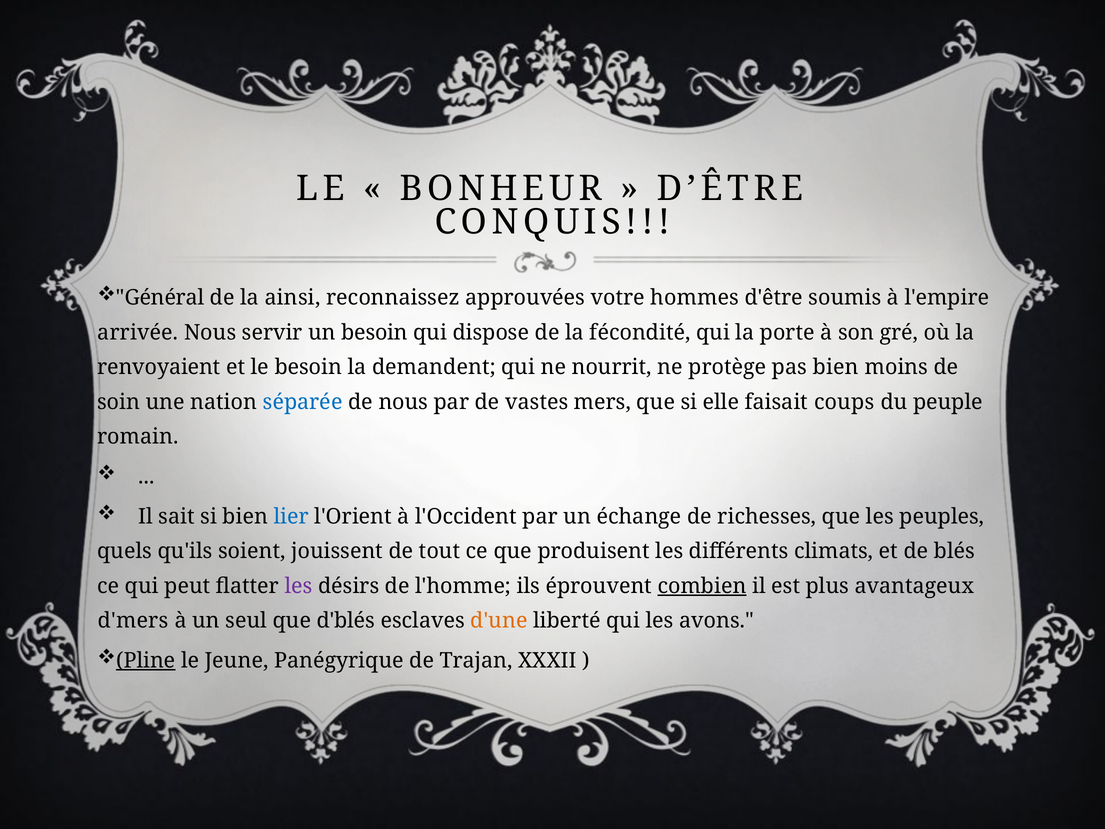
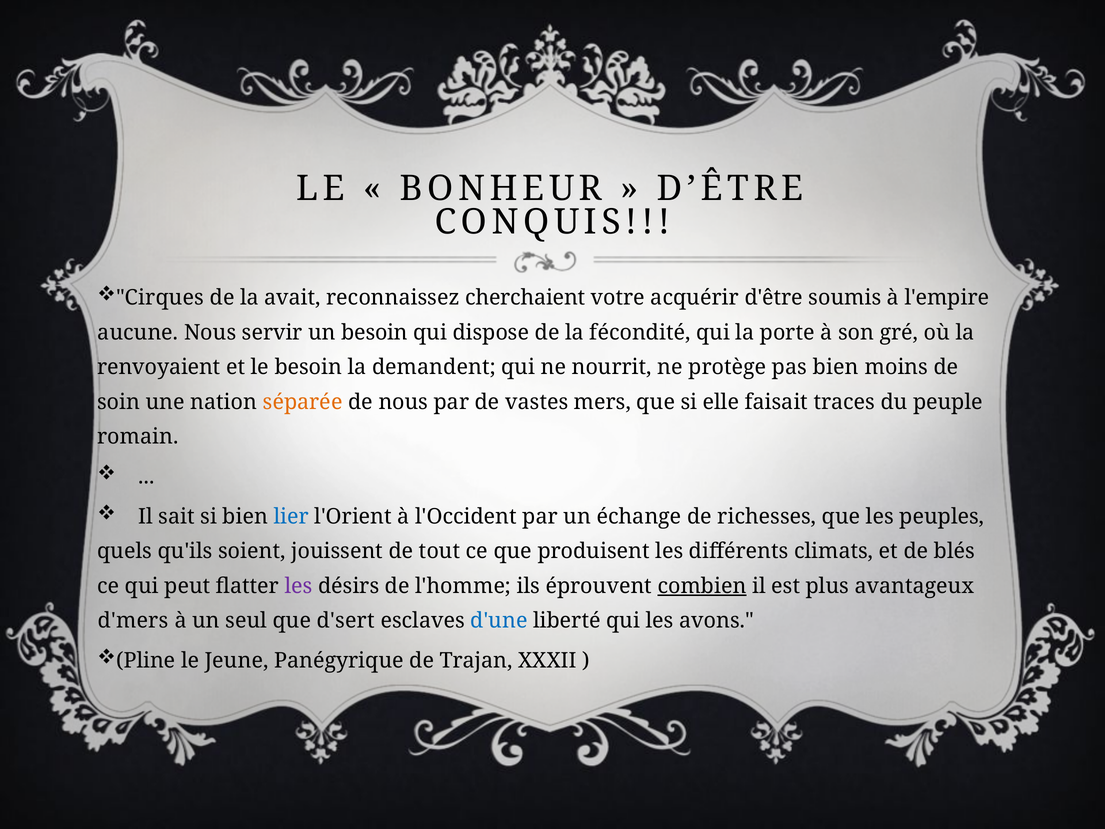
Général: Général -> Cirques (160, 298)
ainsi: ainsi -> avait (293, 298)
approuvées: approuvées -> cherchaient (525, 298)
hommes: hommes -> acquérir (695, 298)
arrivée: arrivée -> aucune (138, 332)
séparée colour: blue -> orange (303, 402)
coups: coups -> traces (844, 402)
d'blés: d'blés -> d'sert (346, 621)
d'une colour: orange -> blue (499, 621)
Pline underline: present -> none (146, 660)
